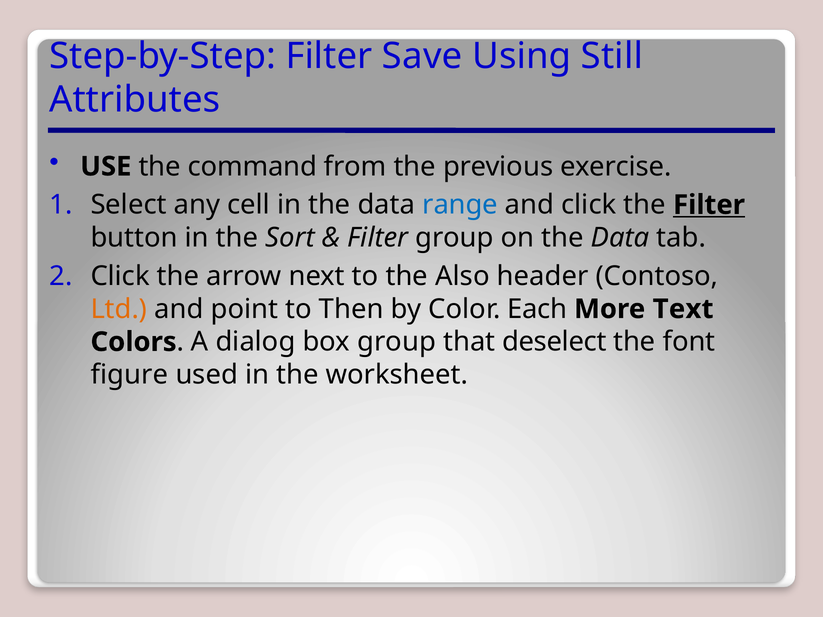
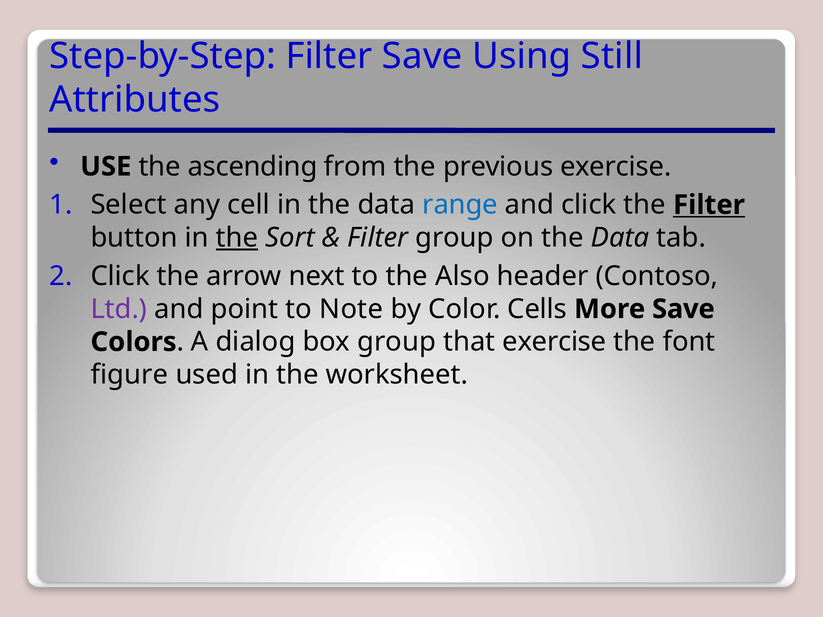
command: command -> ascending (253, 167)
the underline: none -> present (237, 238)
Ltd colour: orange -> purple (119, 309)
Then: Then -> Note (351, 309)
Each: Each -> Cells (537, 309)
More Text: Text -> Save (683, 309)
that deselect: deselect -> exercise (554, 342)
